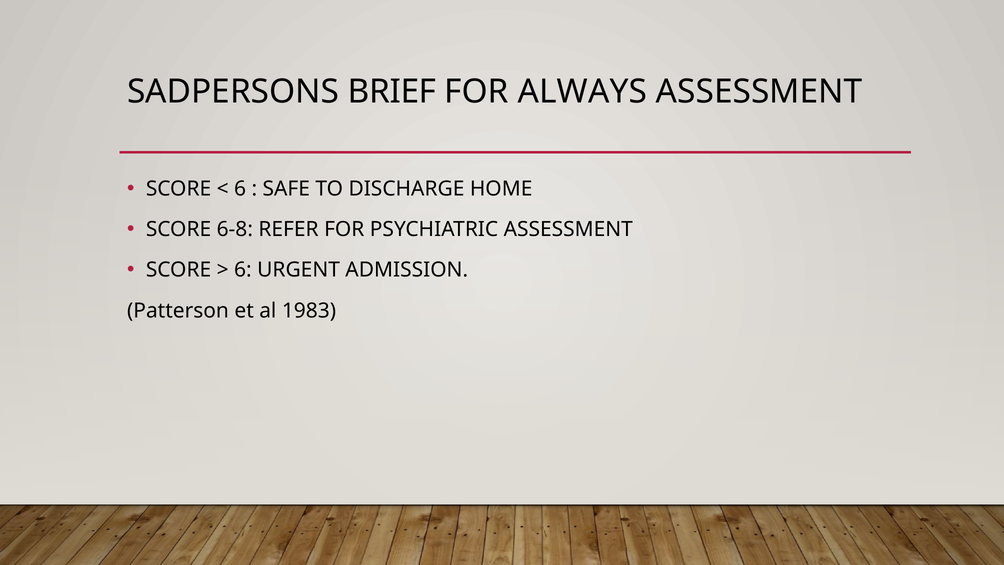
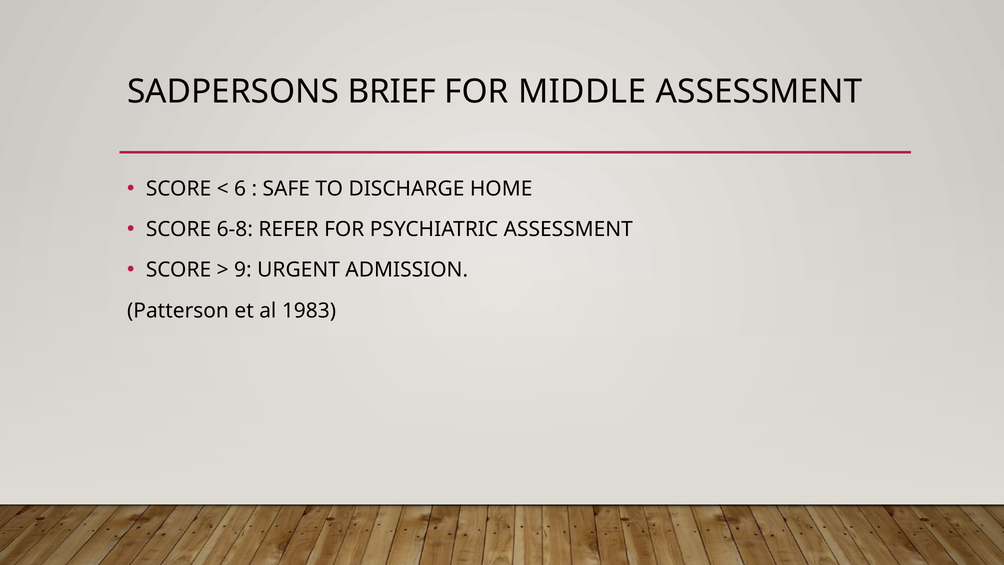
ALWAYS: ALWAYS -> MIDDLE (582, 92)
6: 6 -> 9 (243, 270)
